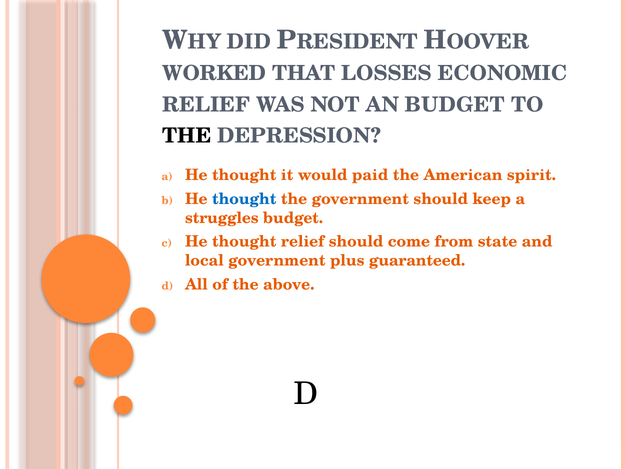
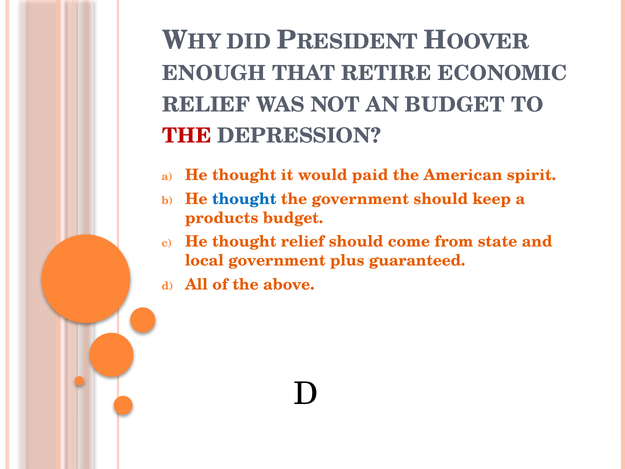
WORKED: WORKED -> ENOUGH (214, 73)
LOSSES: LOSSES -> RETIRE (387, 73)
THE colour: black -> red (187, 136)
struggles: struggles -> products (222, 218)
